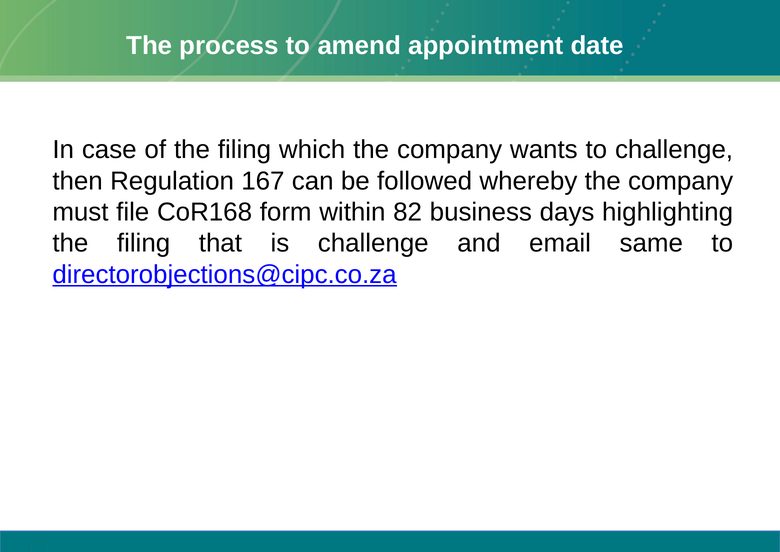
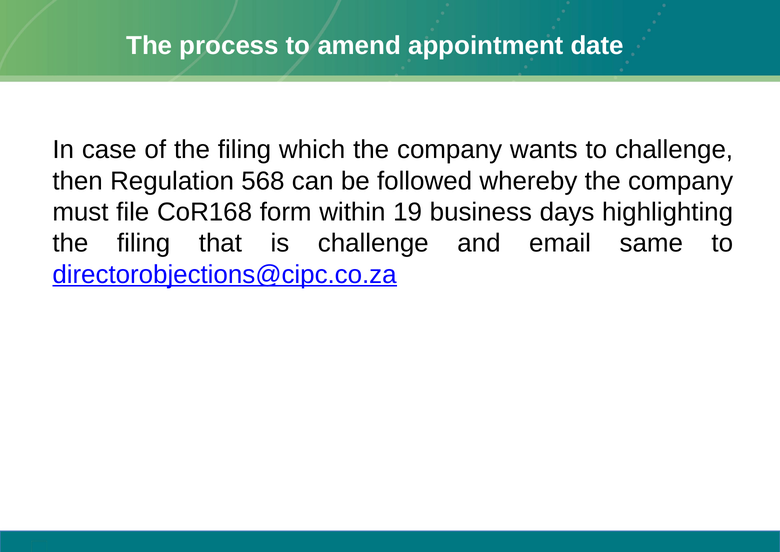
167: 167 -> 568 (263, 181)
82: 82 -> 19 (408, 212)
